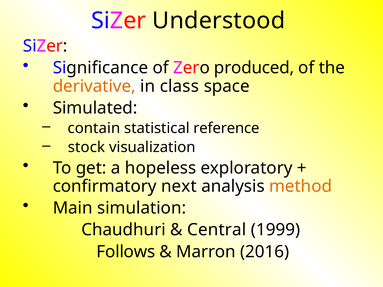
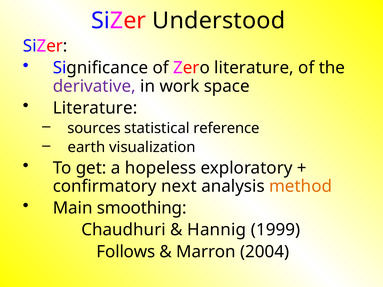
Zero produced: produced -> literature (254, 68)
derivative colour: orange -> purple (94, 86)
class: class -> work (179, 86)
Simulated: Simulated -> Literature (95, 108)
contain: contain -> sources (94, 128)
stock: stock -> earth (86, 147)
simulation: simulation -> smoothing (142, 208)
Central: Central -> Hannig (217, 230)
2016: 2016 -> 2004 (265, 252)
